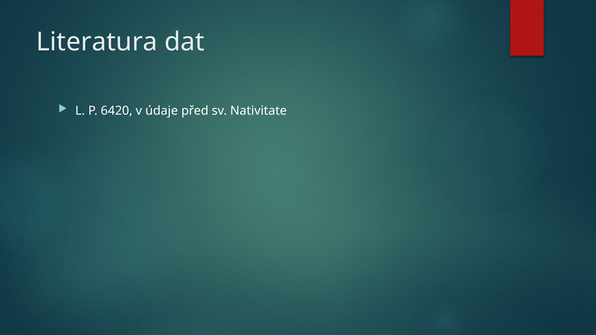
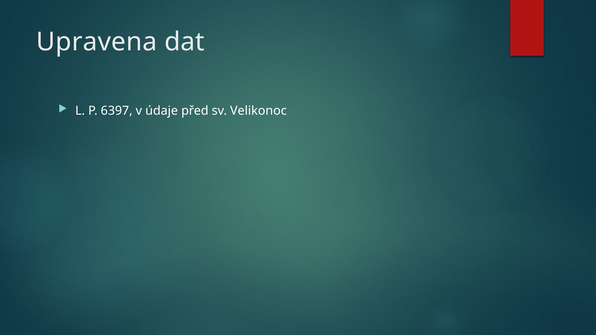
Literatura: Literatura -> Upravena (97, 42)
6420: 6420 -> 6397 (117, 111)
Nativitate: Nativitate -> Velikonoc (258, 111)
